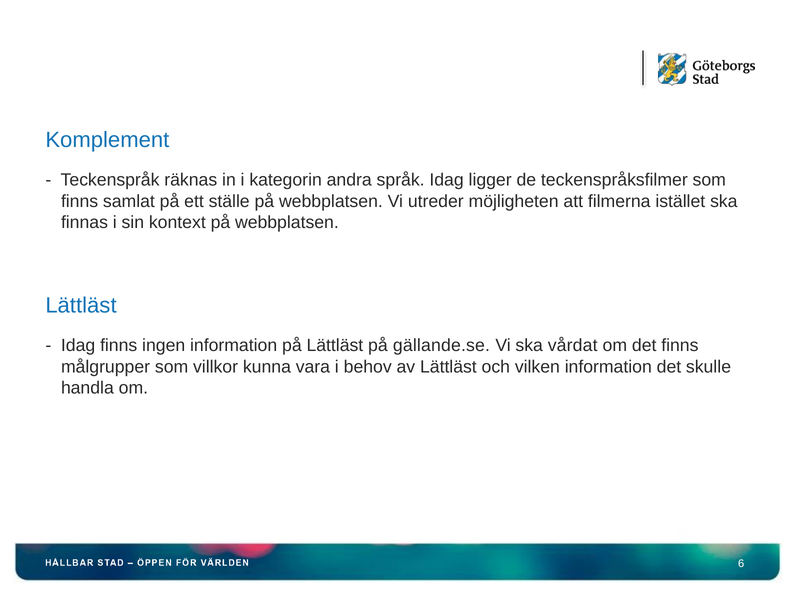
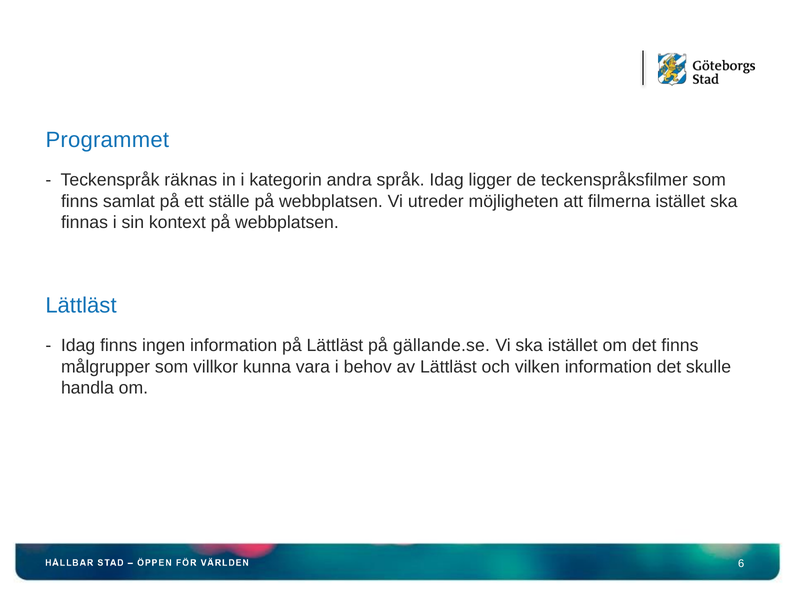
Komplement: Komplement -> Programmet (107, 140)
ska vårdat: vårdat -> istället (573, 346)
